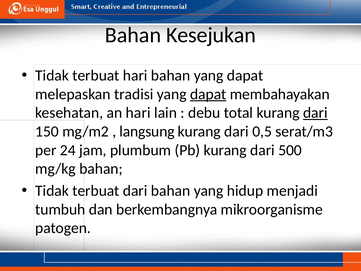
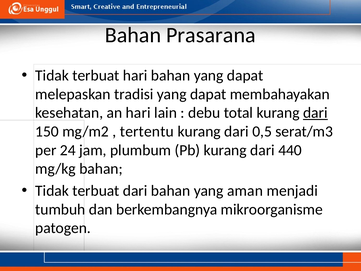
Kesejukan: Kesejukan -> Prasarana (211, 35)
dapat underline: present -> none (208, 94)
langsung: langsung -> tertentu (147, 131)
500: 500 -> 440 (290, 150)
hidup: hidup -> aman (245, 191)
